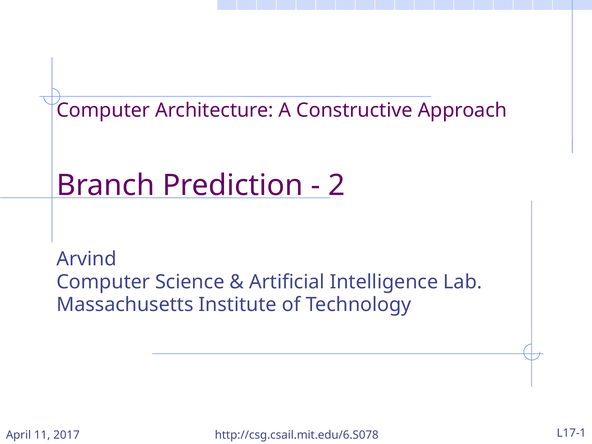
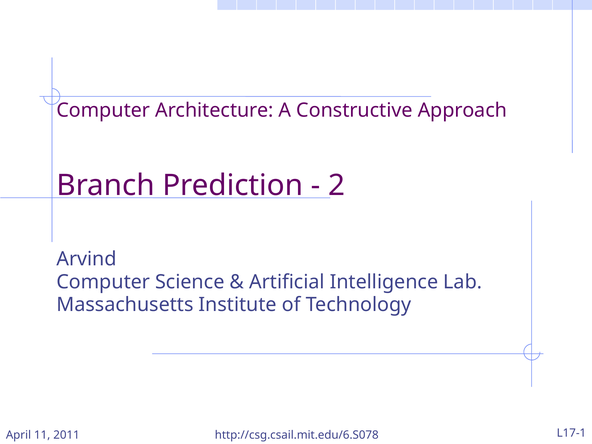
2017: 2017 -> 2011 (67, 435)
